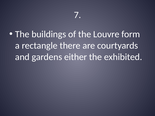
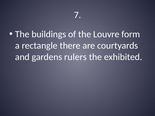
either: either -> rulers (76, 57)
